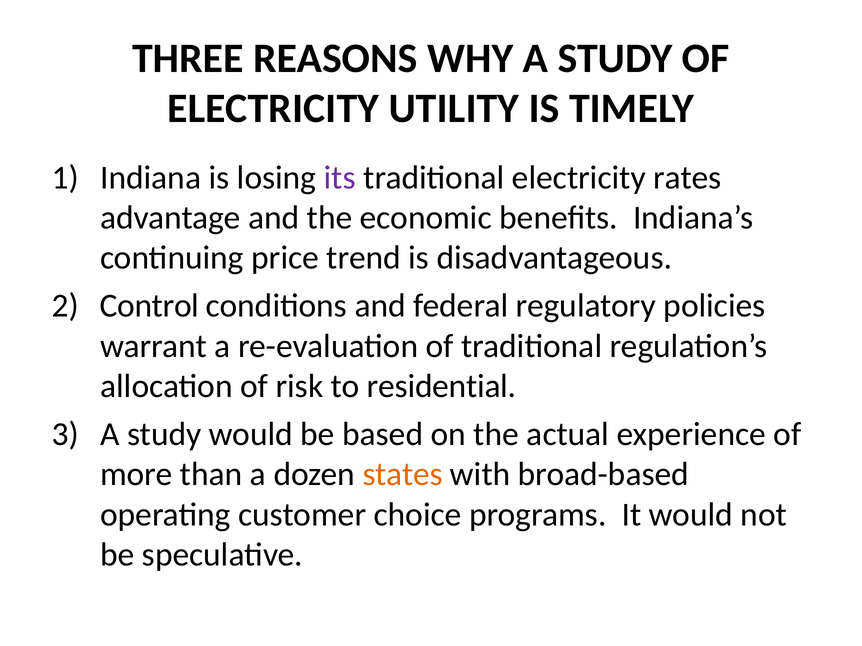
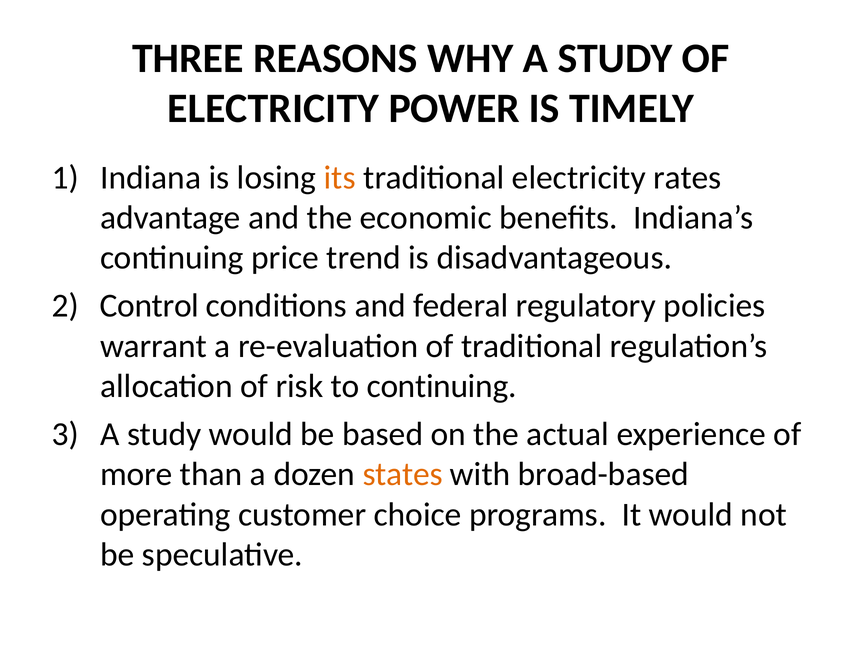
UTILITY: UTILITY -> POWER (454, 109)
its colour: purple -> orange (340, 178)
to residential: residential -> continuing (442, 387)
